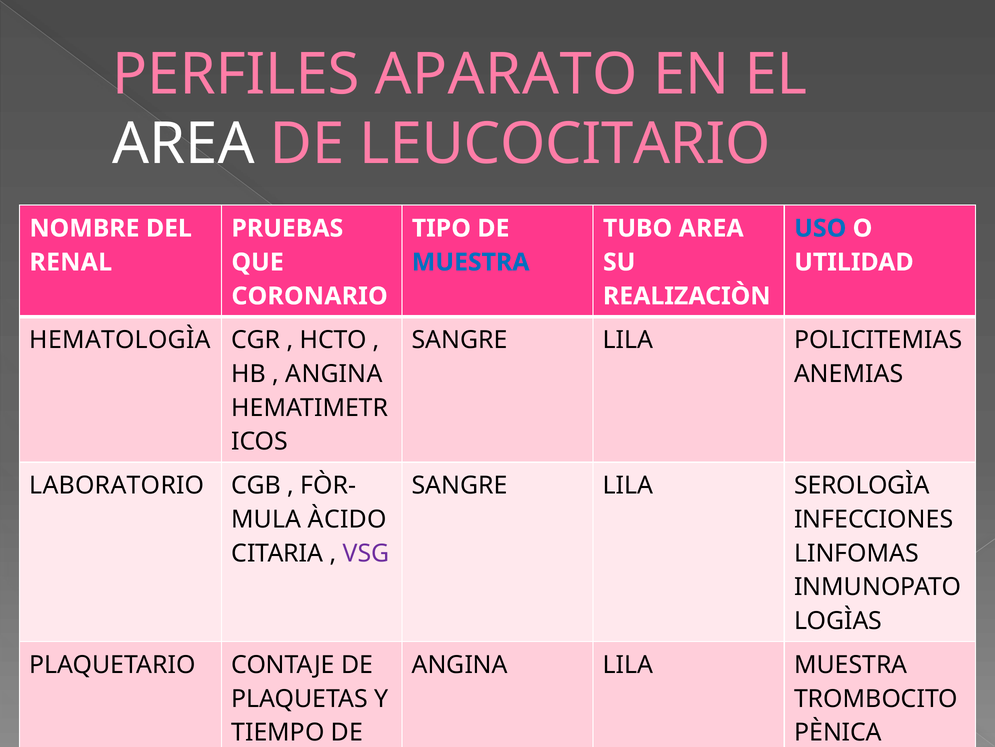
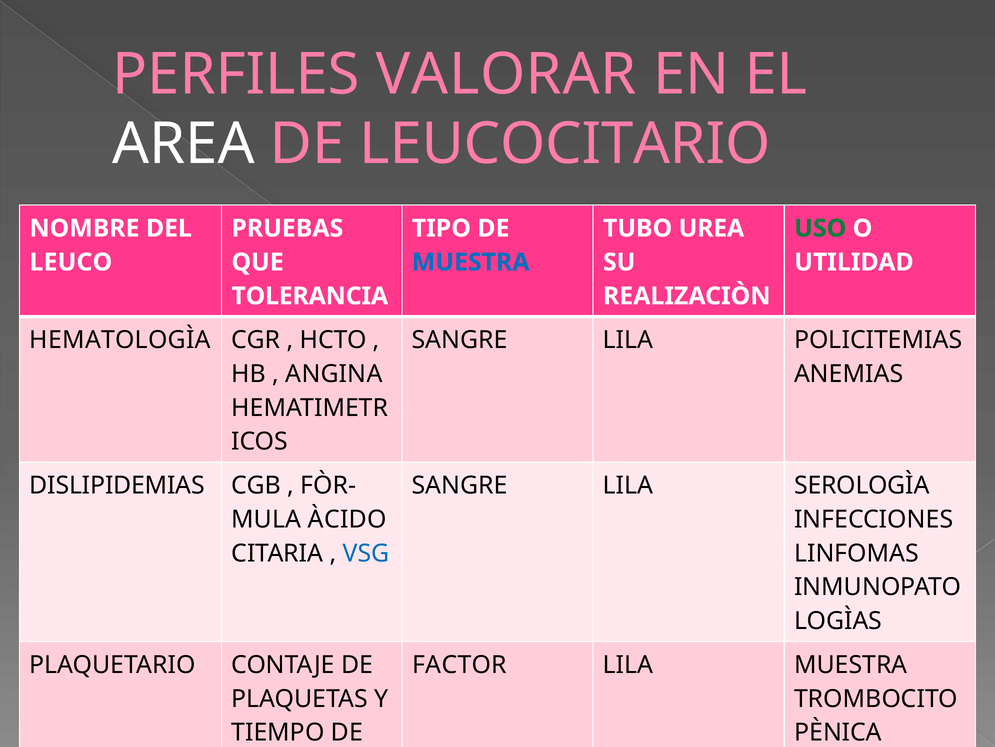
APARATO: APARATO -> VALORAR (506, 74)
TUBO AREA: AREA -> UREA (711, 228)
USO colour: blue -> green (820, 228)
RENAL: RENAL -> LEUCO (71, 262)
CORONARIO: CORONARIO -> TOLERANCIA (310, 296)
LABORATORIO: LABORATORIO -> DISLIPIDEMIAS (117, 485)
VSG colour: purple -> blue (366, 553)
ANGINA: ANGINA -> FACTOR (460, 664)
